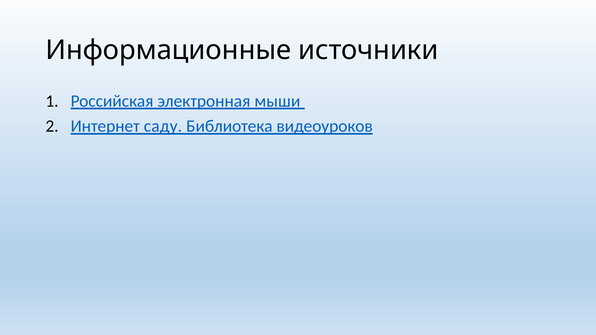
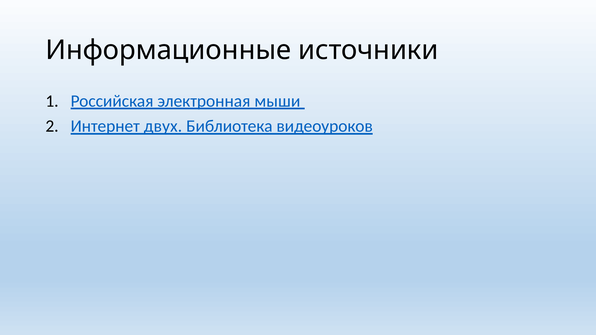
саду: саду -> двух (163, 126)
